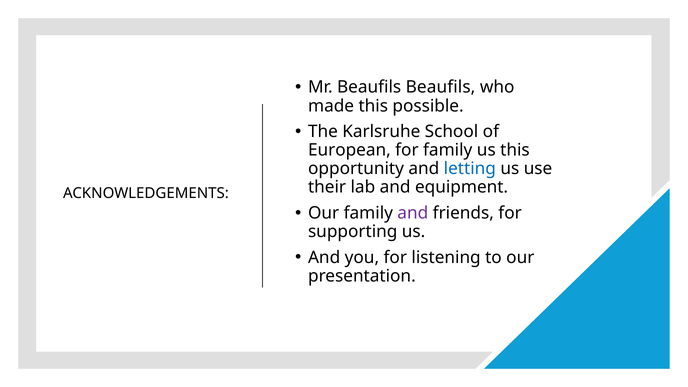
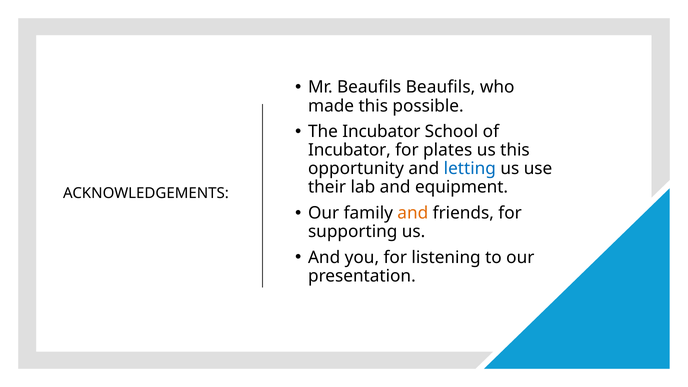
The Karlsruhe: Karlsruhe -> Incubator (381, 132)
European: European -> Incubator (349, 150)
for family: family -> plates (448, 150)
and colour: purple -> orange (413, 213)
